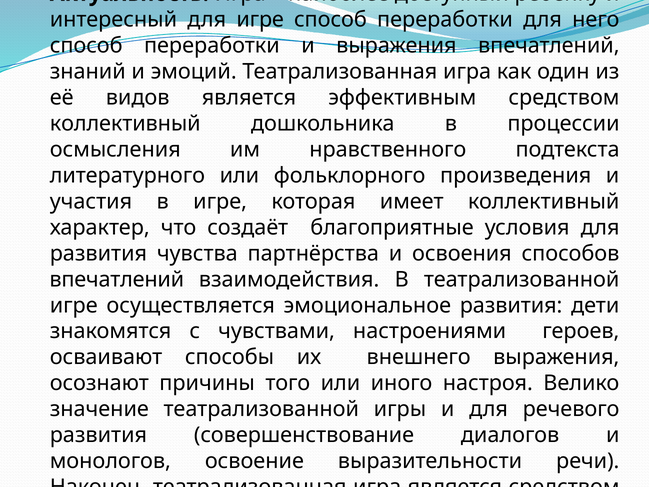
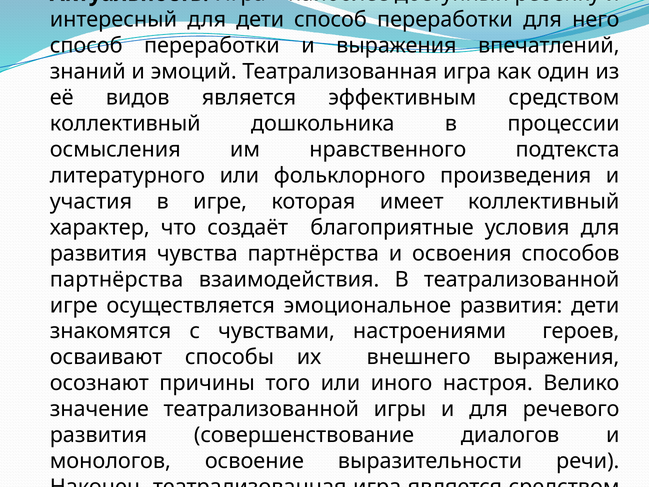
для игре: игре -> дети (260, 20)
впечатлений: впечатлений -> партнёрства (117, 279)
